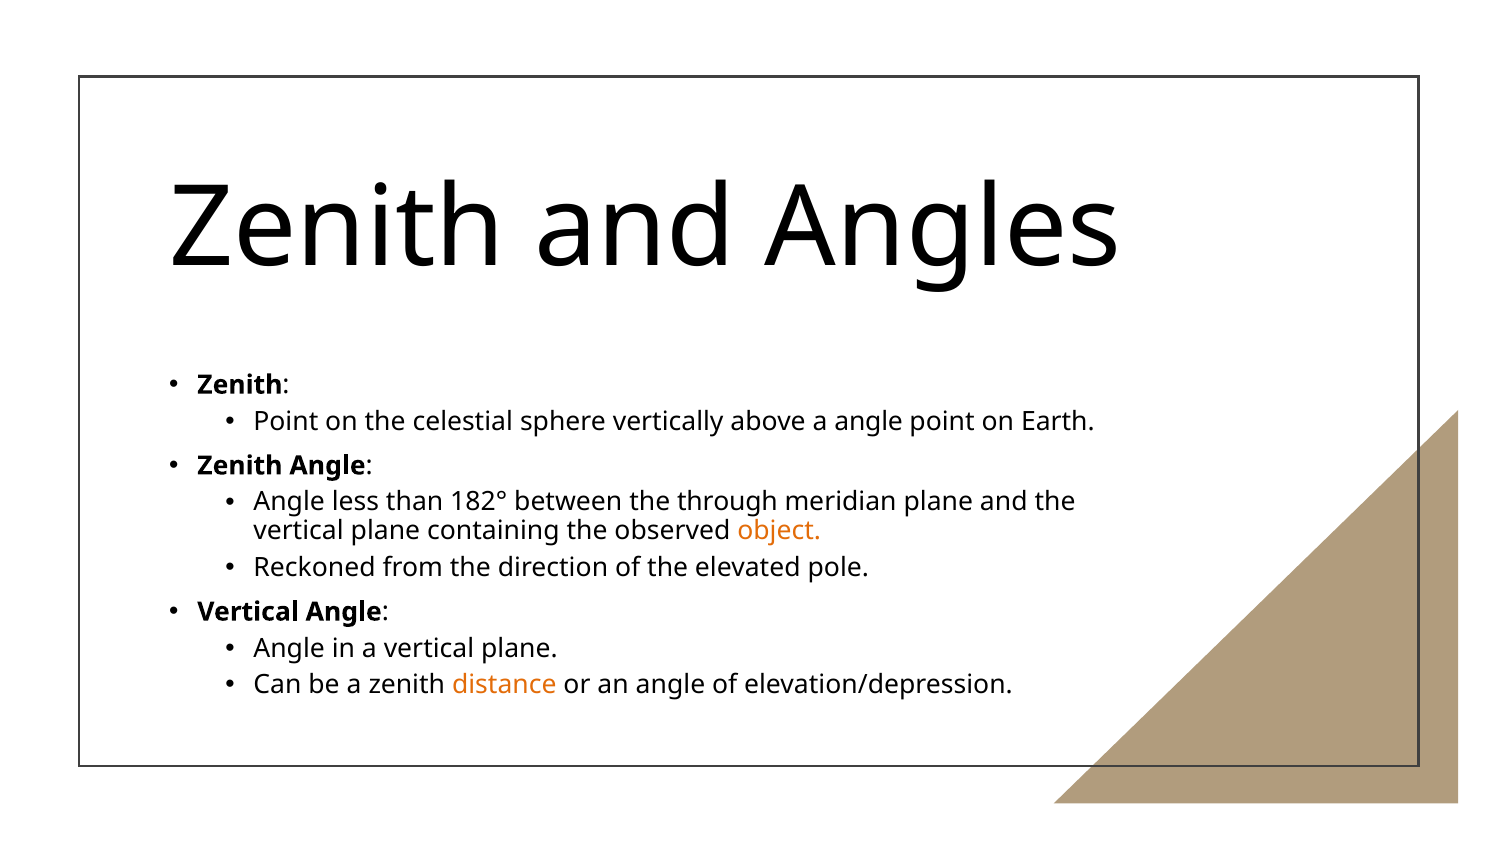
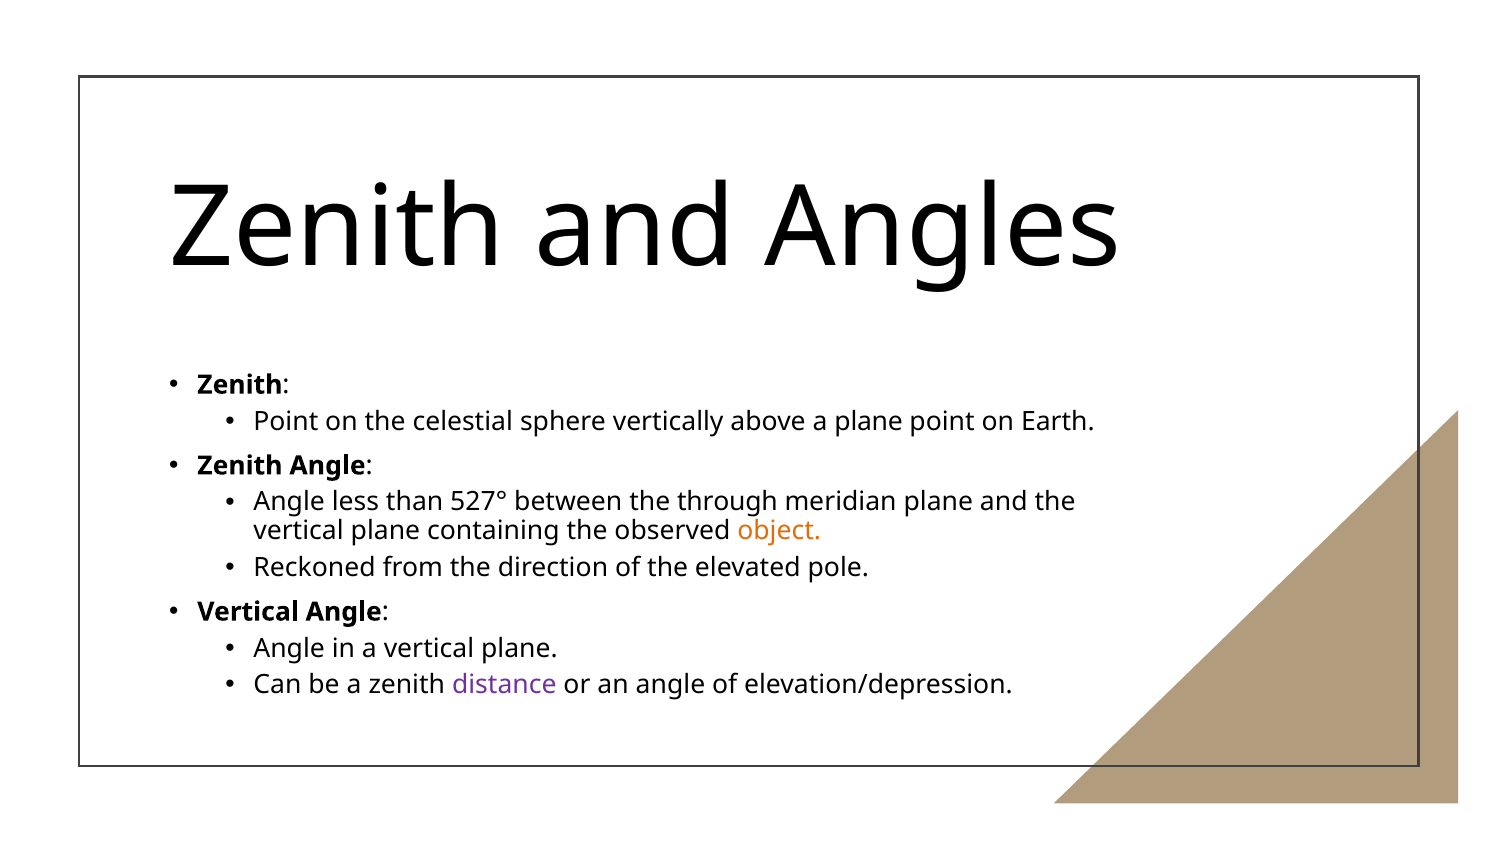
a angle: angle -> plane (869, 421)
182°: 182° -> 527° (479, 502)
distance colour: orange -> purple (504, 684)
